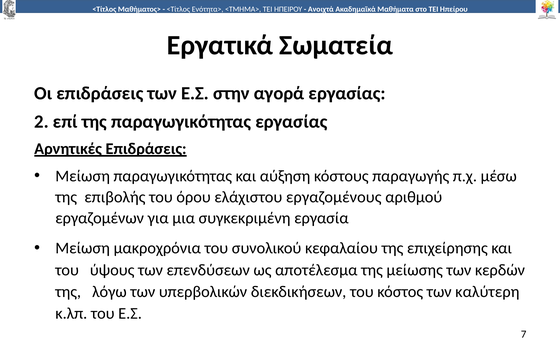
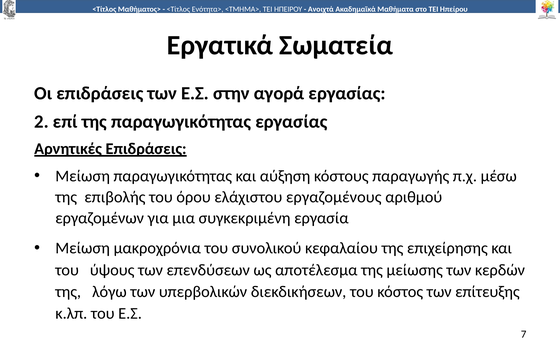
καλύτερη: καλύτερη -> επίτευξης (487, 292)
